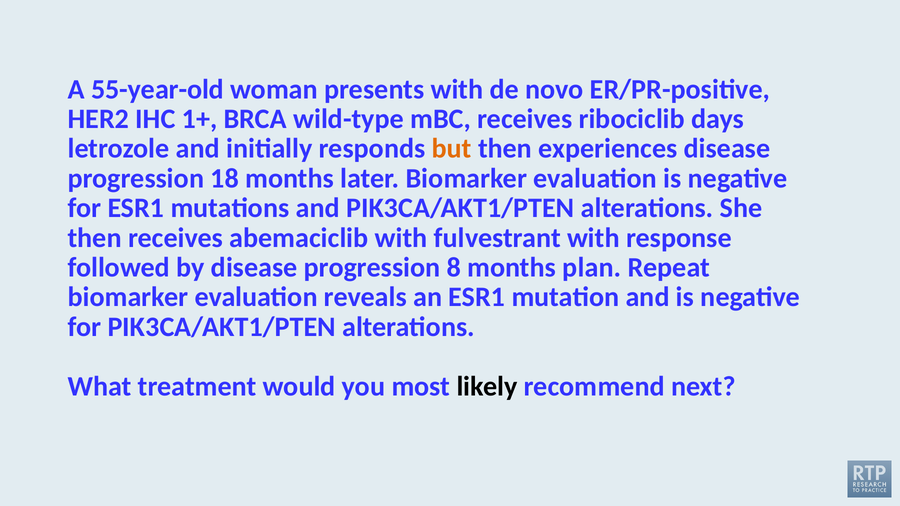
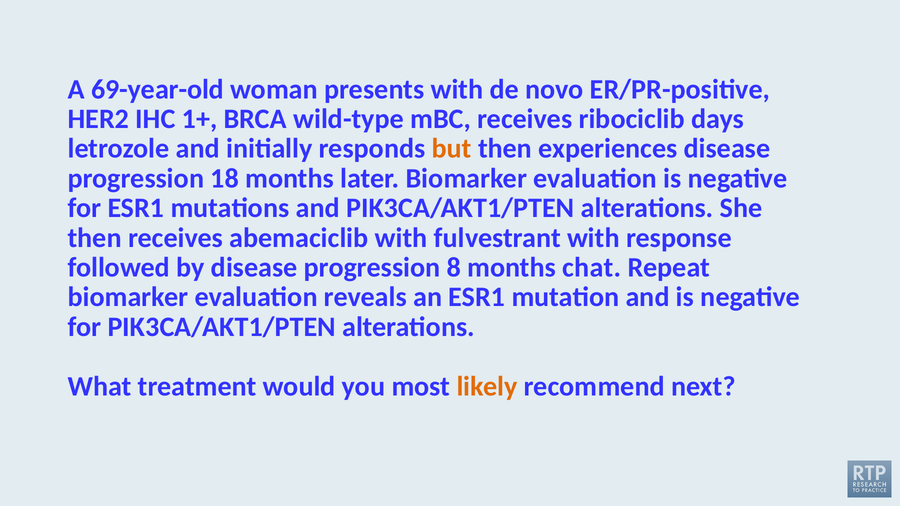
55-year-old: 55-year-old -> 69-year-old (158, 89)
plan: plan -> chat (592, 268)
likely colour: black -> orange (487, 386)
